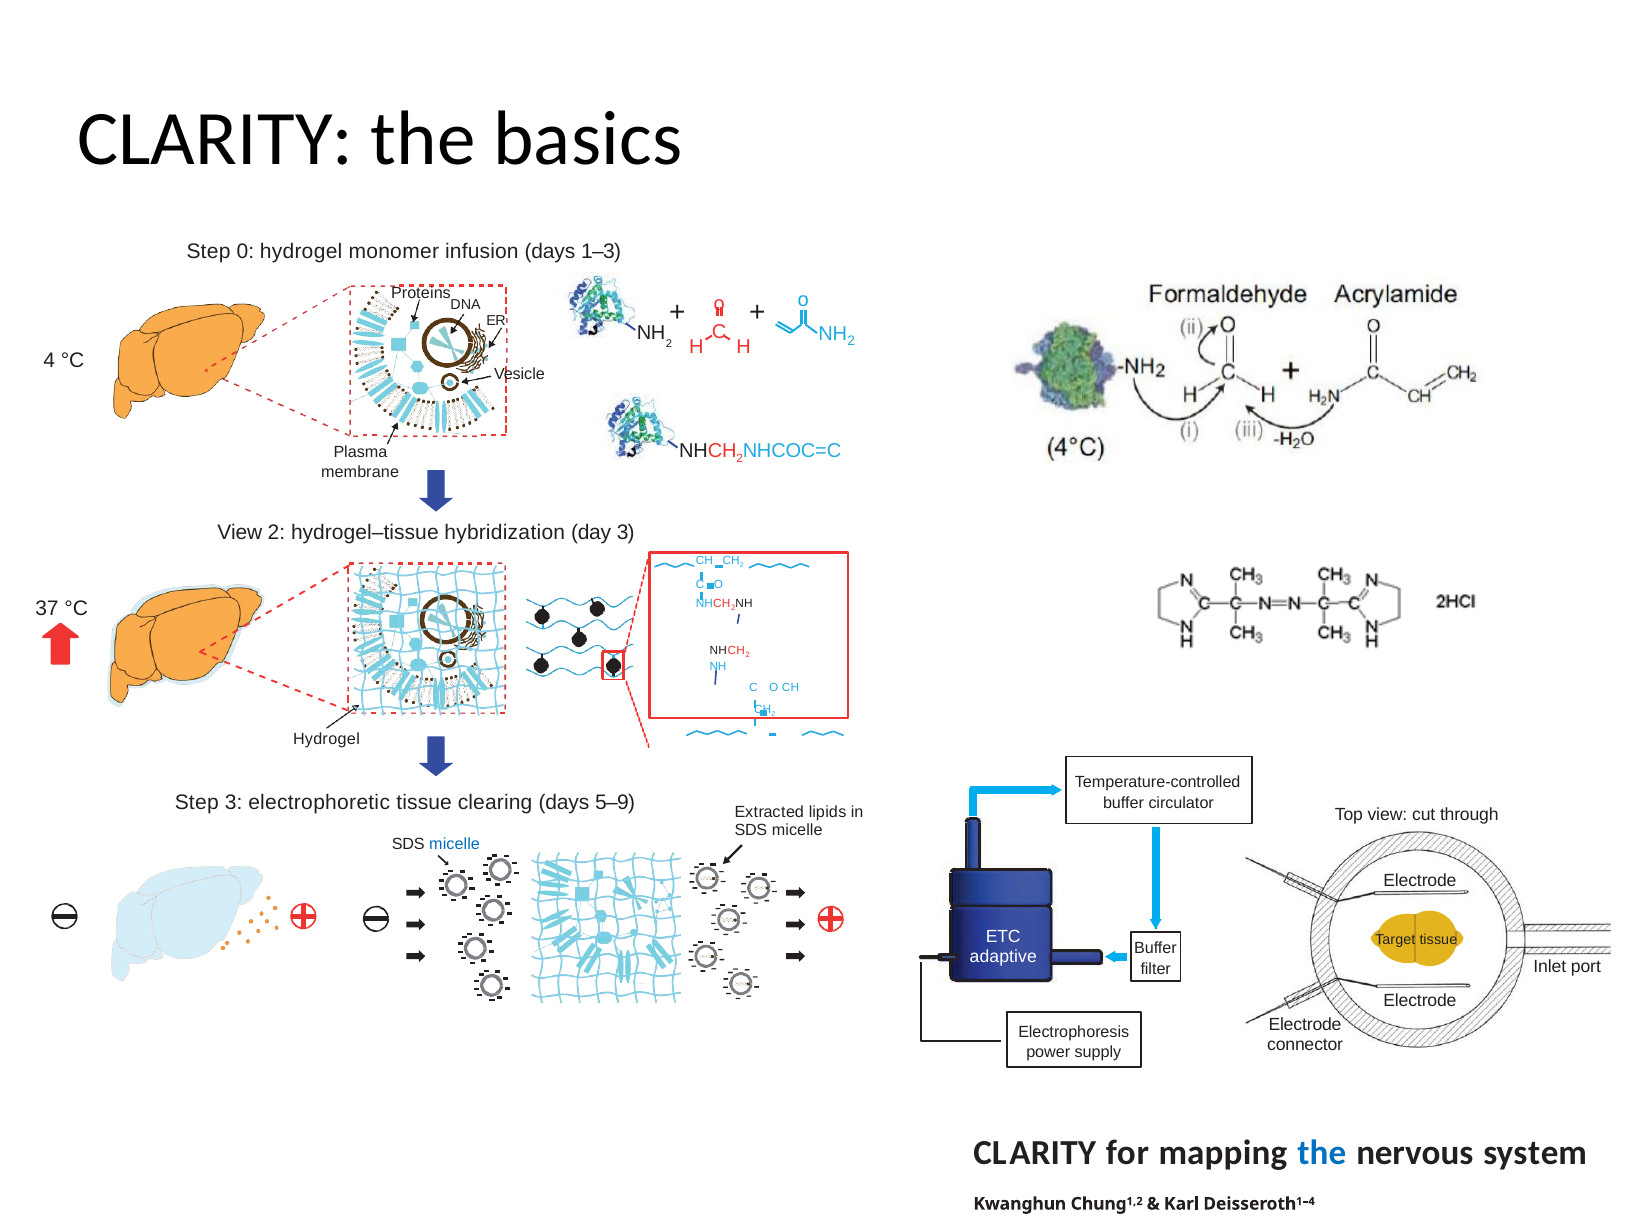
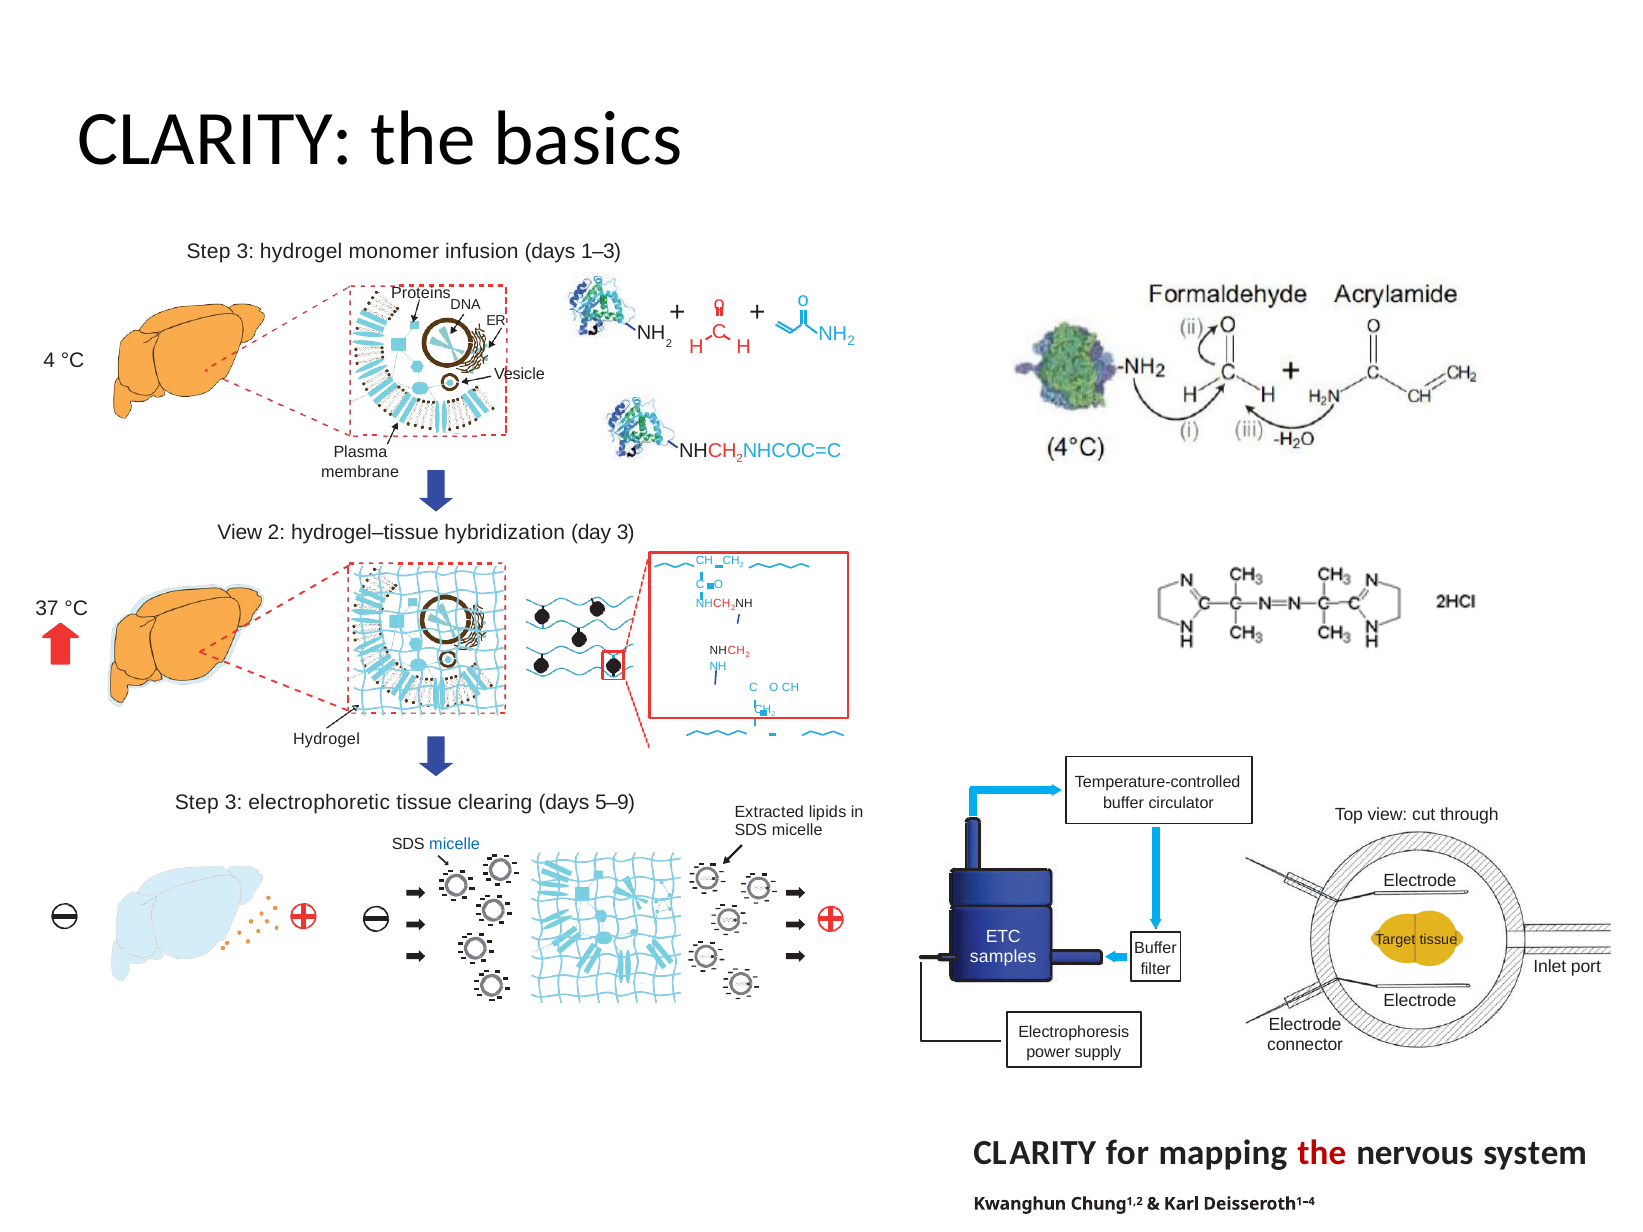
0: 0 -> 3 (245, 252)
adaptive: adaptive -> samples (1003, 957)
the colour: blue -> red (1322, 1153)
